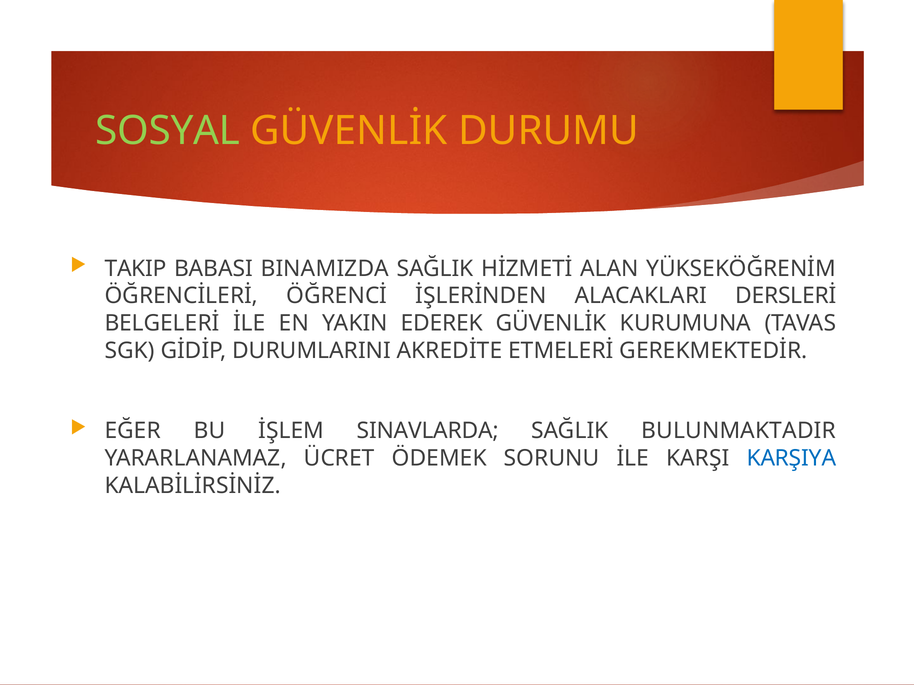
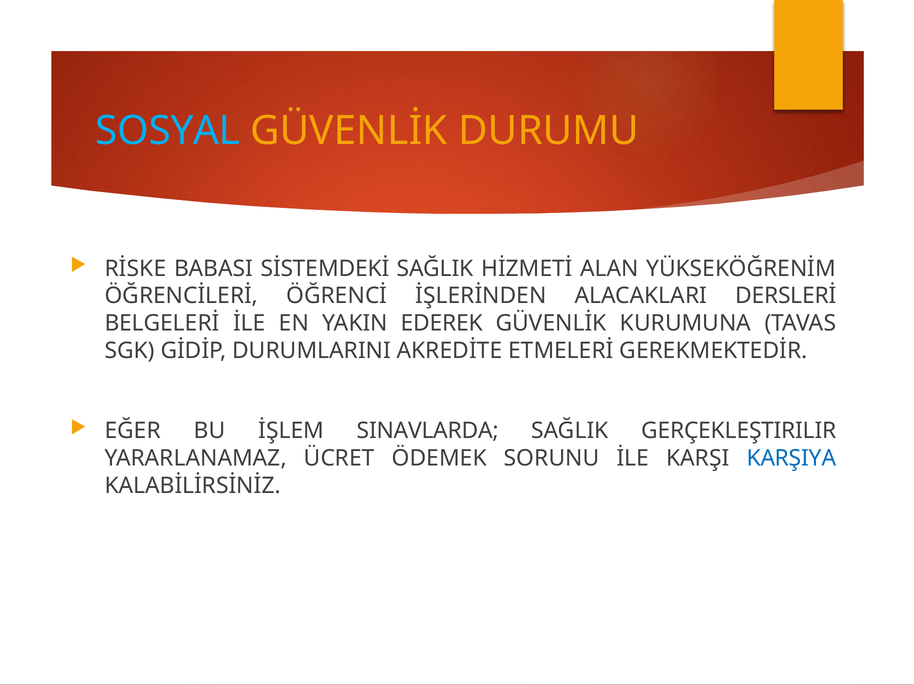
SOSYAL colour: light green -> light blue (168, 131)
TAKIP: TAKIP -> RİSKE (135, 269)
BINAMIZDA: BINAMIZDA -> SİSTEMDEKİ (325, 269)
BULUNMAKTADIR: BULUNMAKTADIR -> GERÇEKLEŞTIRILIR (739, 431)
